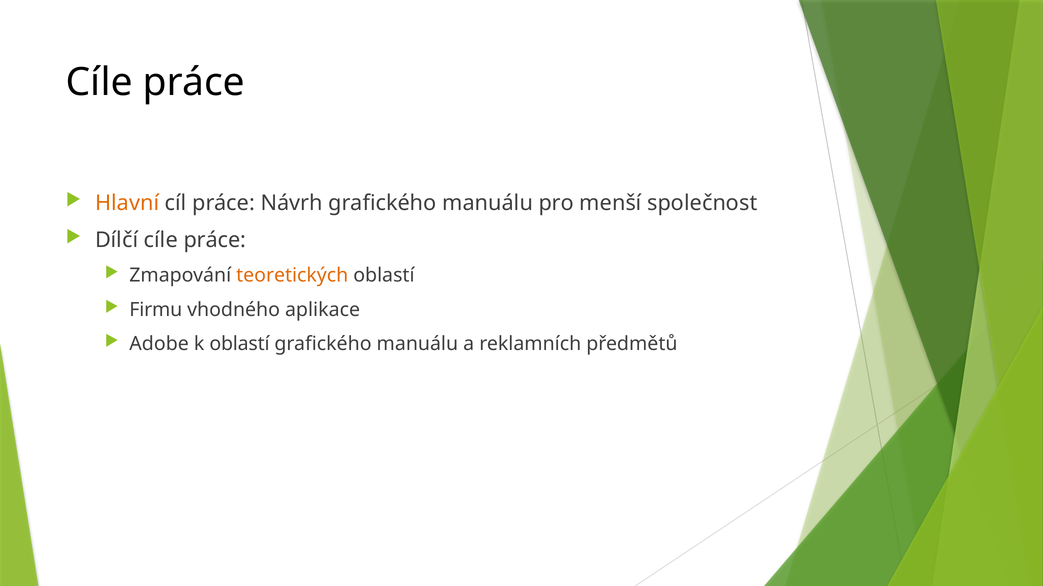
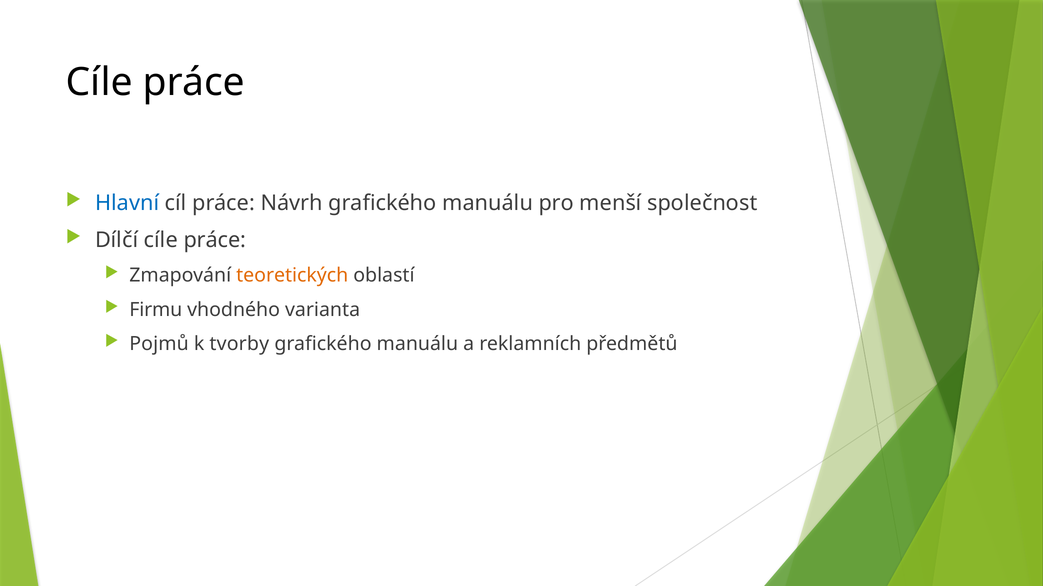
Hlavní colour: orange -> blue (127, 203)
aplikace: aplikace -> varianta (323, 310)
Adobe: Adobe -> Pojmů (159, 344)
k oblastí: oblastí -> tvorby (239, 344)
